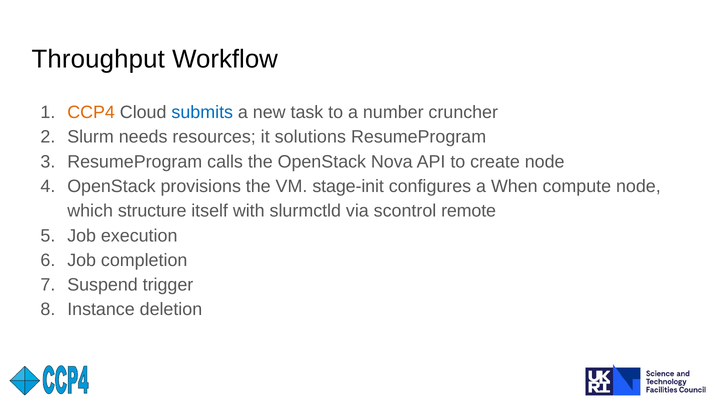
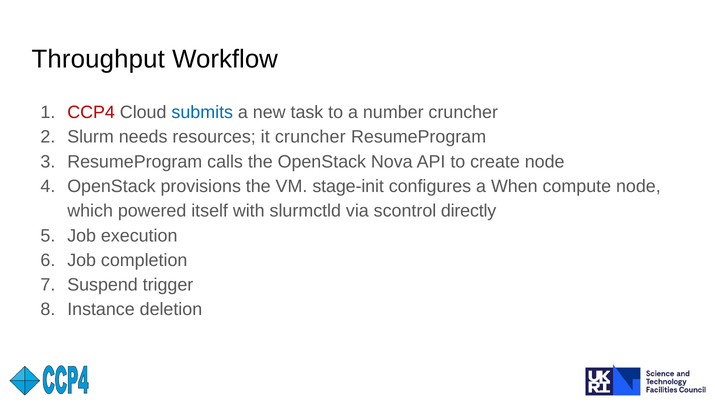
CCP4 colour: orange -> red (91, 112)
it solutions: solutions -> cruncher (310, 137)
structure: structure -> powered (152, 211)
remote: remote -> directly (469, 211)
